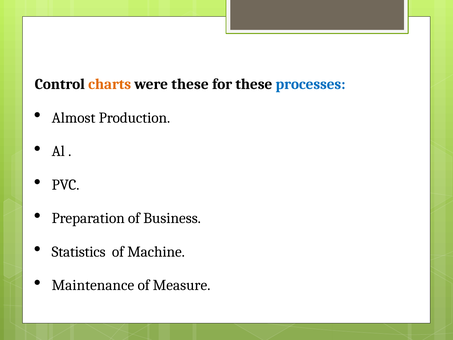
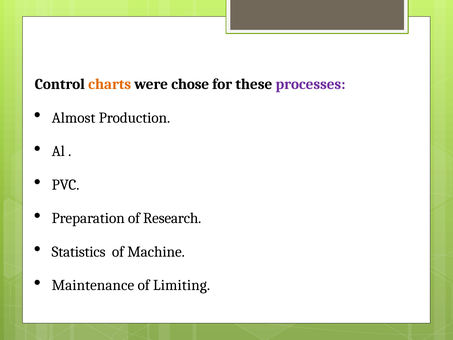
were these: these -> chose (190, 84)
processes colour: blue -> purple (310, 84)
Business: Business -> Research (172, 218)
Measure: Measure -> Limiting (182, 285)
